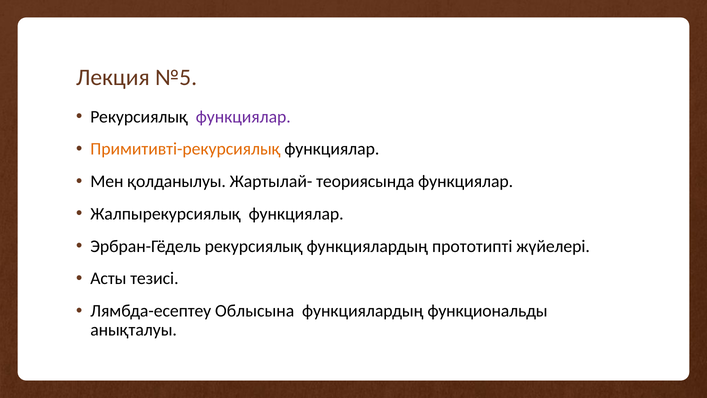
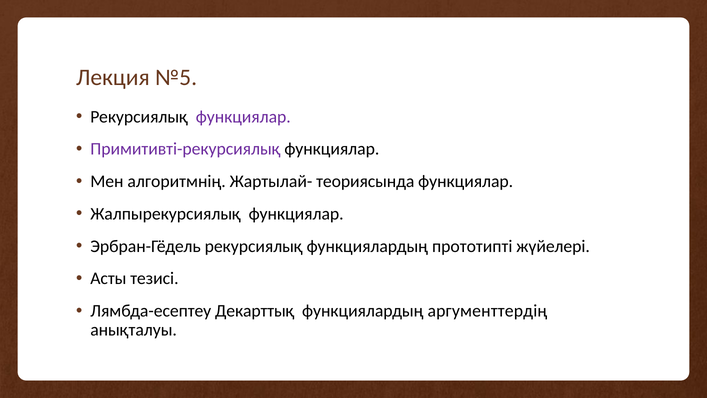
Примитивті-рекурсиялық colour: orange -> purple (185, 149)
қолданылуы: қолданылуы -> алгоритмнің (177, 181)
Облысына: Облысына -> Декарттық (255, 311)
функциональды: функциональды -> аргументтердің (487, 311)
